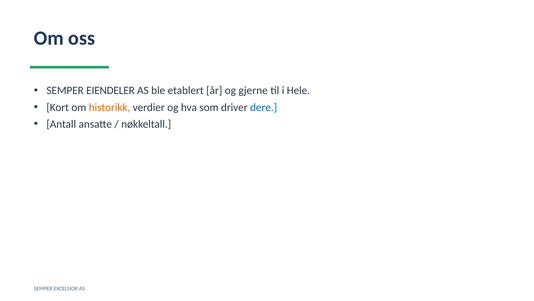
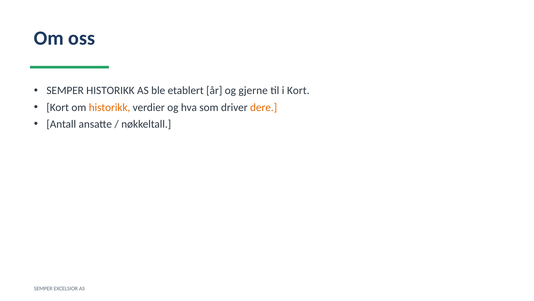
SEMPER EIENDELER: EIENDELER -> HISTORIKK (110, 90)
i Hele: Hele -> Kort (298, 90)
dere colour: blue -> orange (264, 107)
